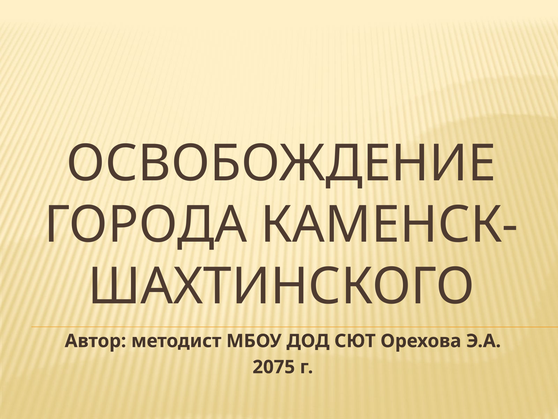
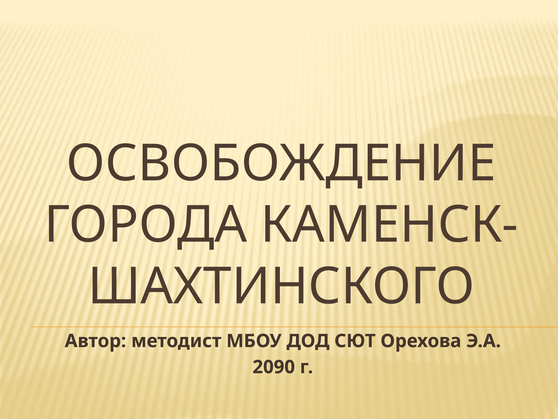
2075: 2075 -> 2090 (274, 367)
